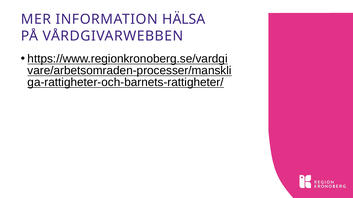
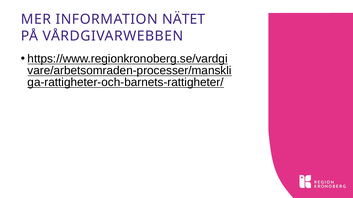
HÄLSA: HÄLSA -> NÄTET (184, 19)
